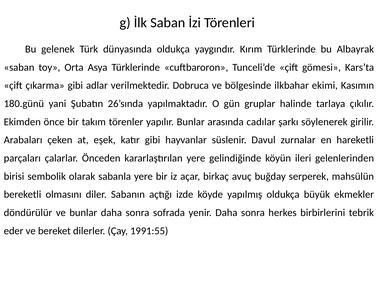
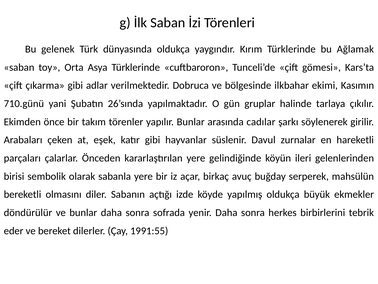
Albayrak: Albayrak -> Ağlamak (355, 49)
180.günü: 180.günü -> 710.günü (24, 103)
